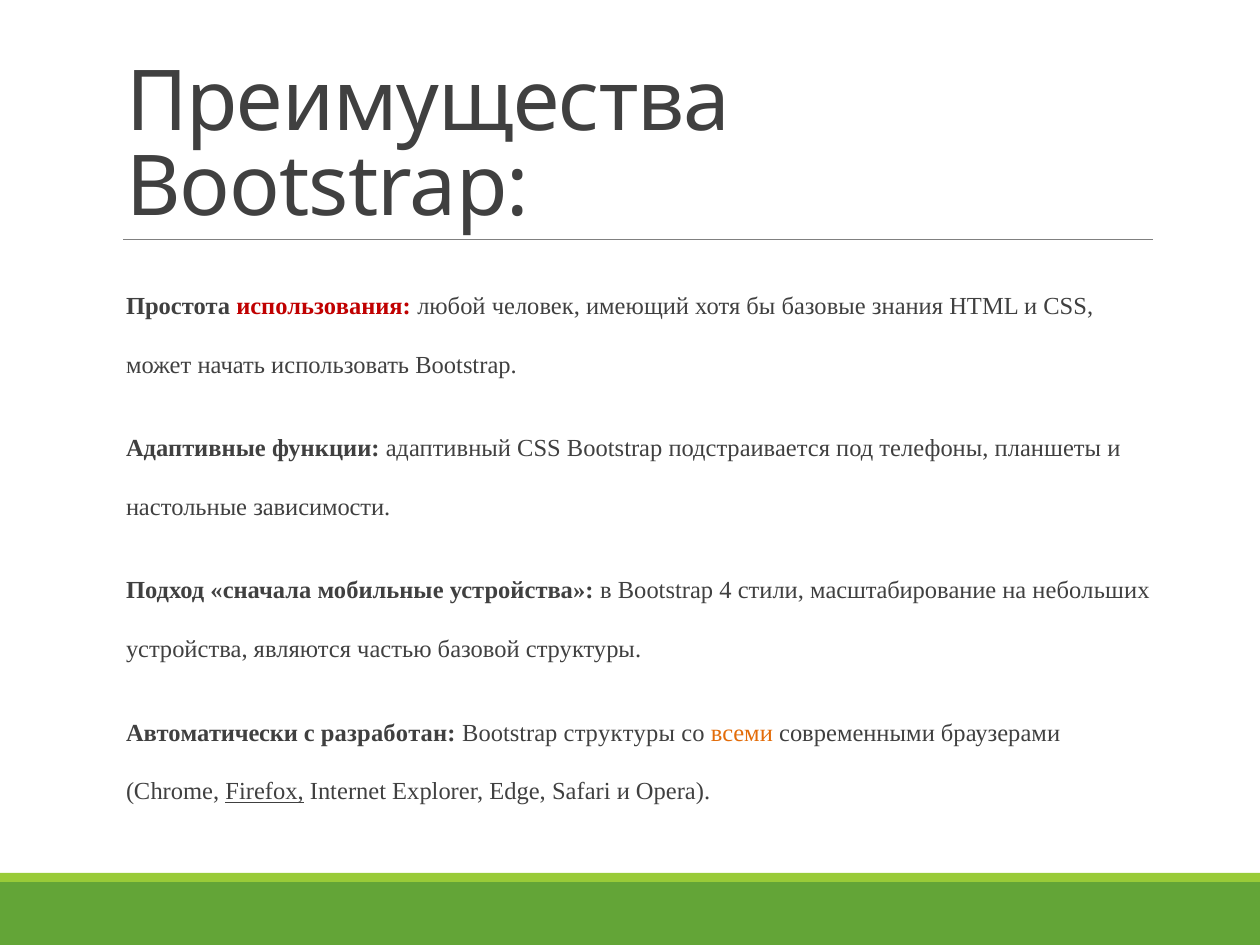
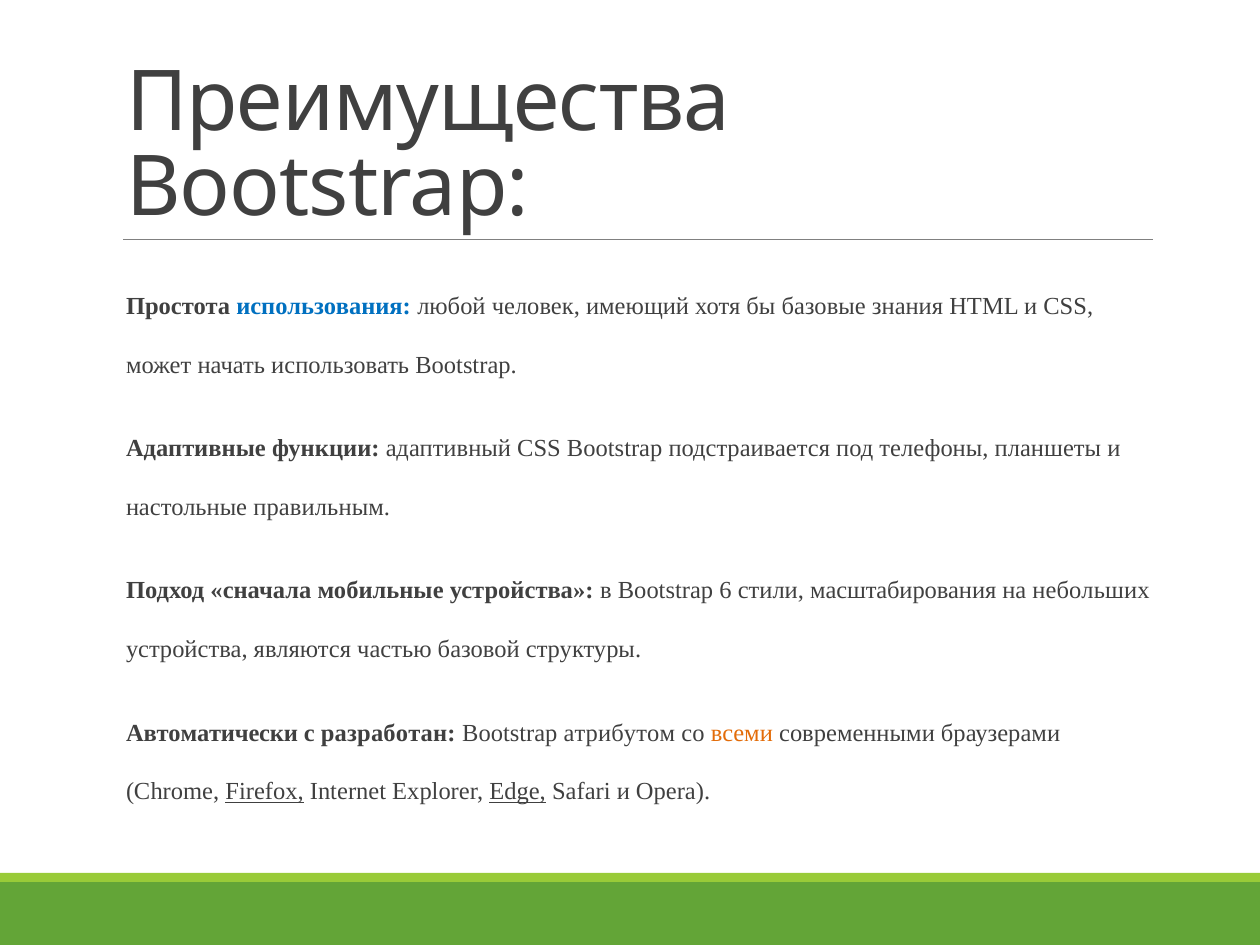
использования colour: red -> blue (324, 306)
зависимости: зависимости -> правильным (322, 507)
4: 4 -> 6 (725, 591)
масштабирование: масштабирование -> масштабирования (903, 591)
Bootstrap структуры: структуры -> атрибутом (619, 733)
Edge underline: none -> present (518, 792)
